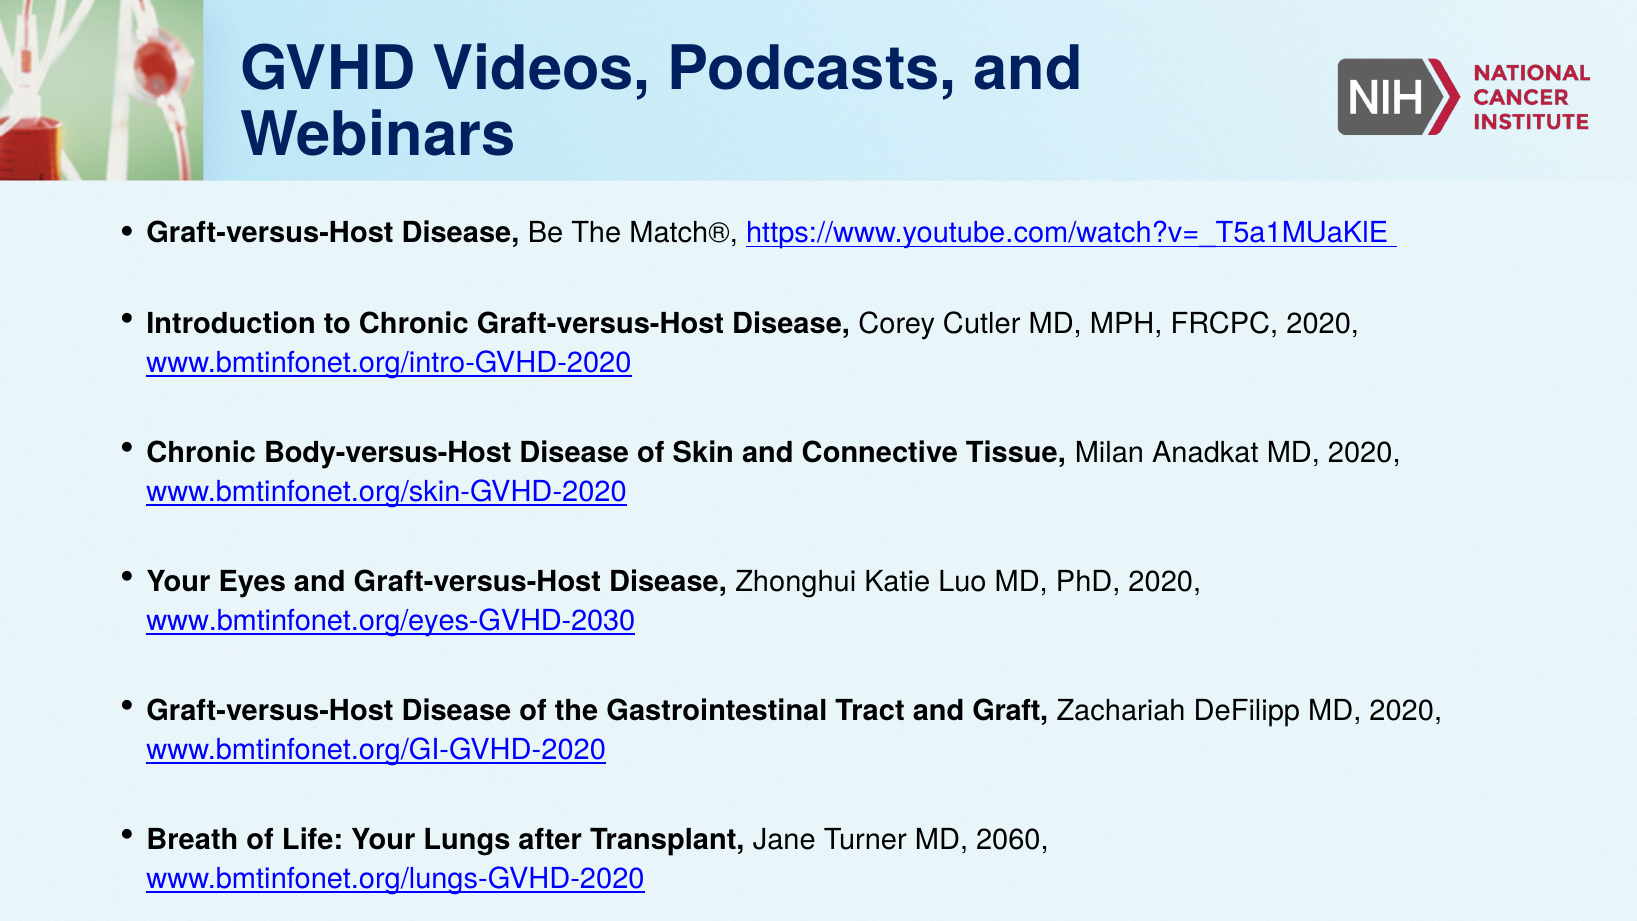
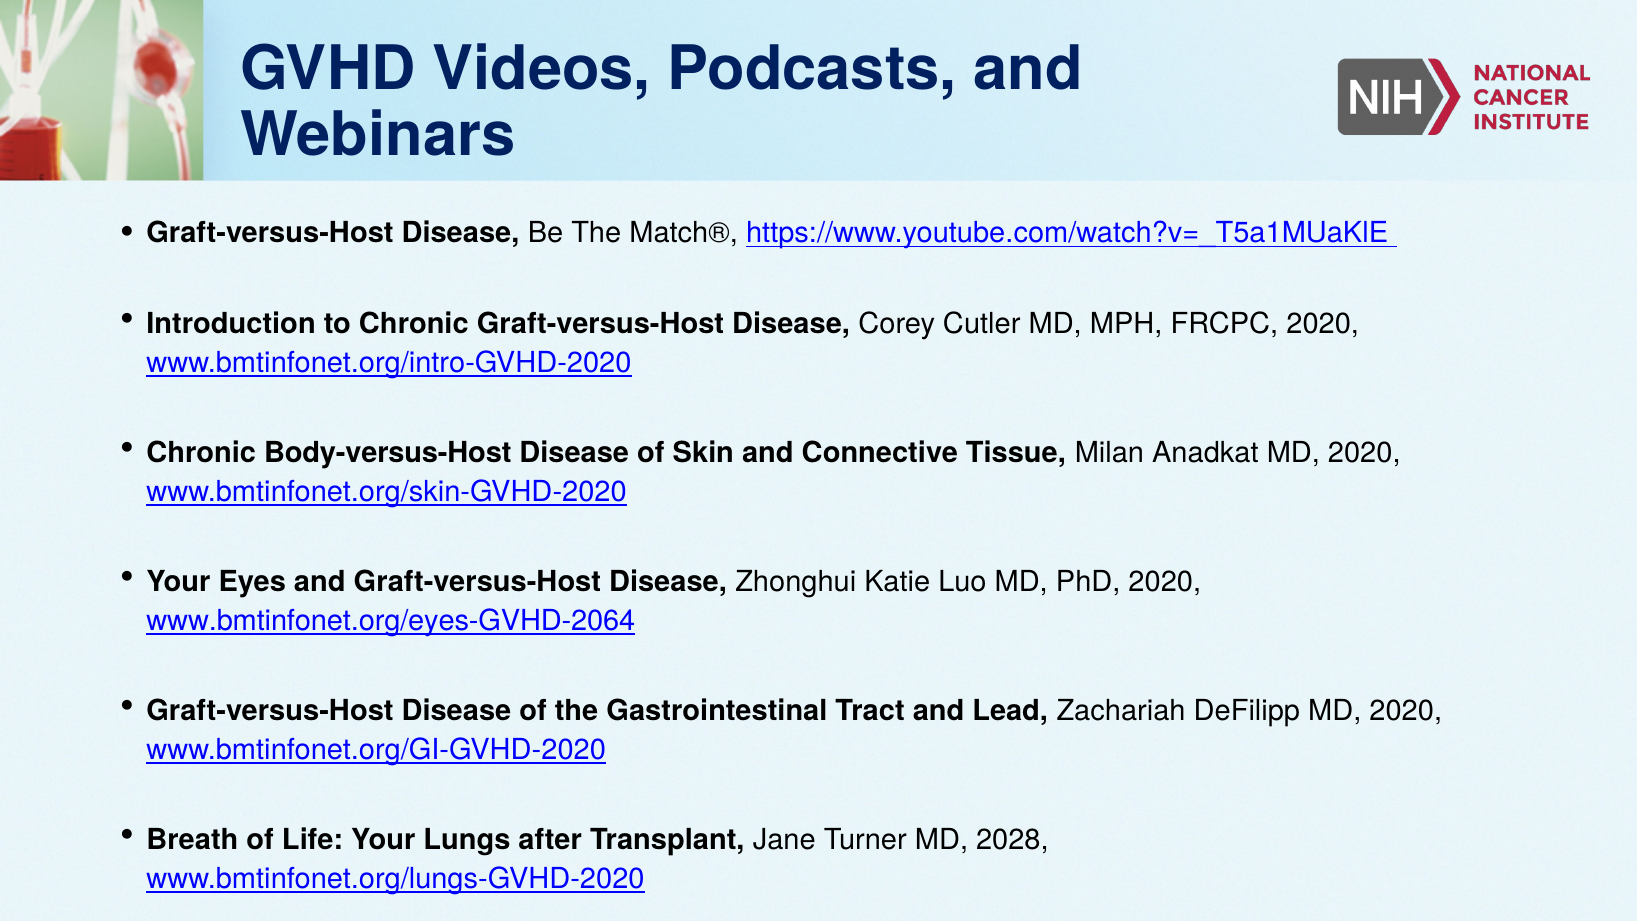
www.bmtinfonet.org/eyes-GVHD-2030: www.bmtinfonet.org/eyes-GVHD-2030 -> www.bmtinfonet.org/eyes-GVHD-2064 (391, 620)
Graft: Graft -> Lead (1010, 711)
2060: 2060 -> 2028 (1012, 840)
